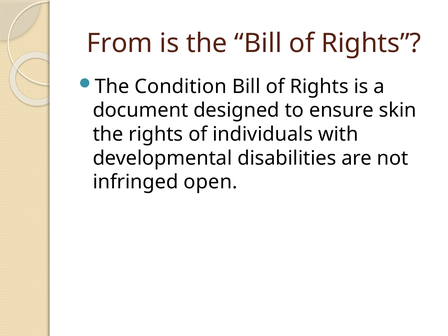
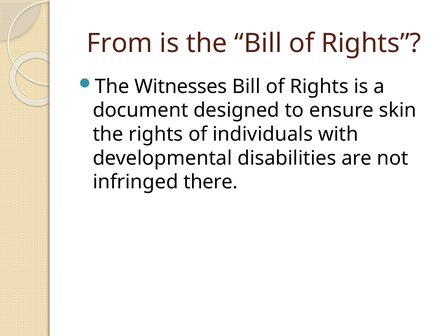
Condition: Condition -> Witnesses (181, 86)
open: open -> there (211, 182)
